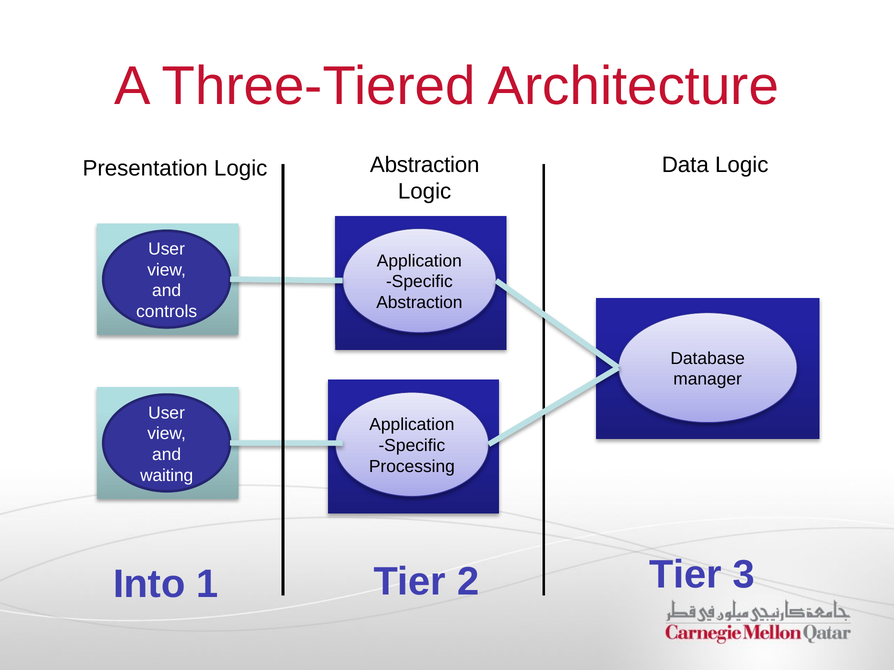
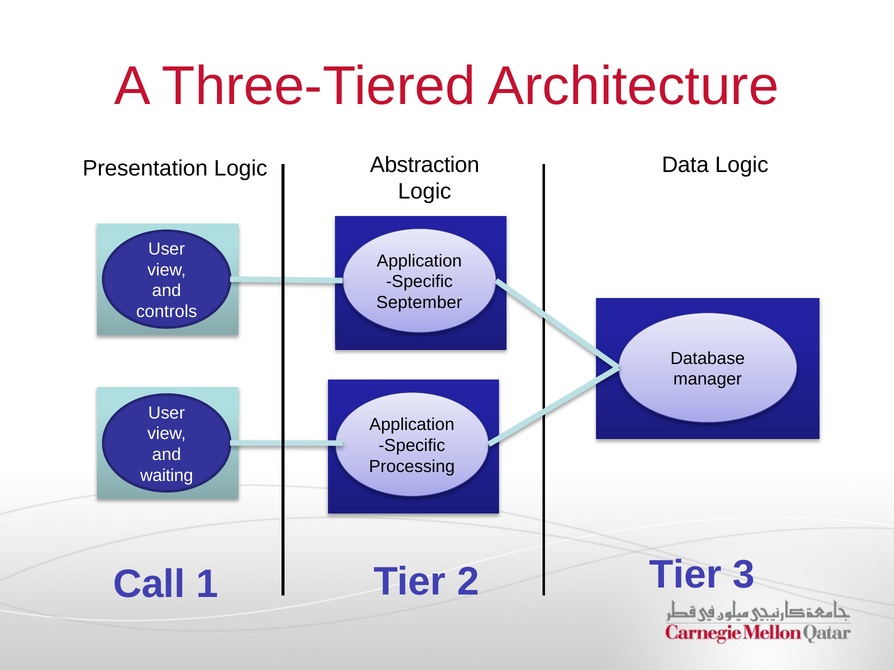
Abstraction: Abstraction -> September (419, 303)
Into: Into -> Call (149, 585)
